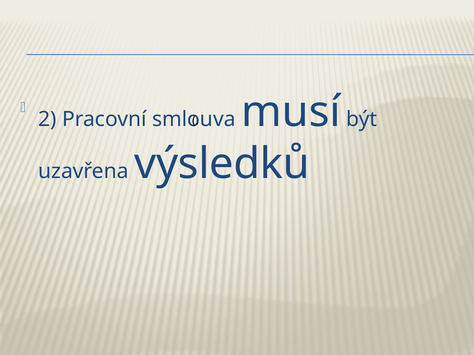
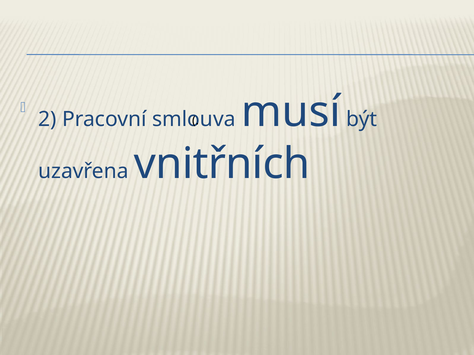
výsledků: výsledků -> vnitřních (222, 164)
